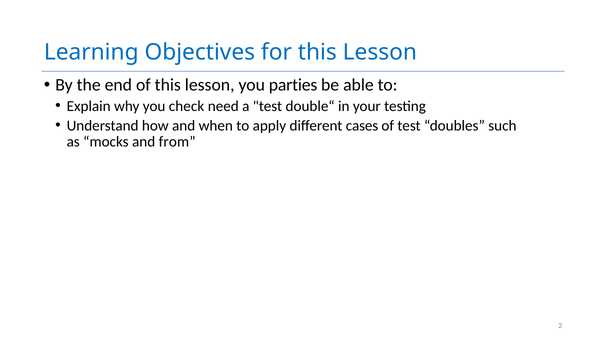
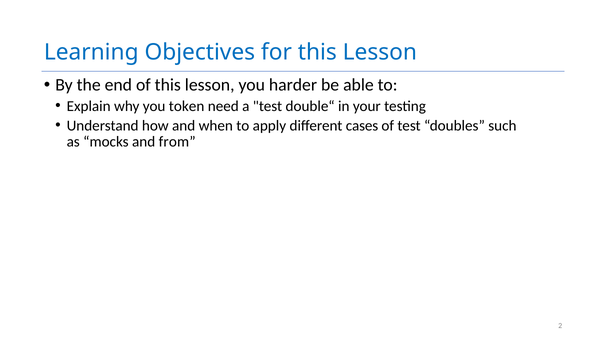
parties: parties -> harder (293, 85)
check: check -> token (187, 106)
